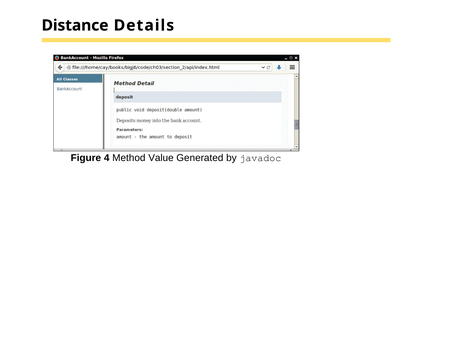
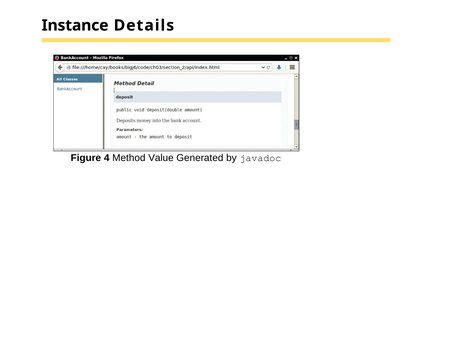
Distance: Distance -> Instance (75, 25)
